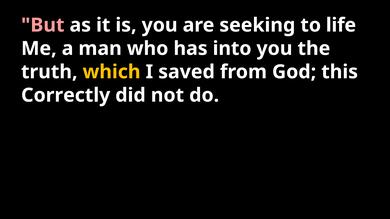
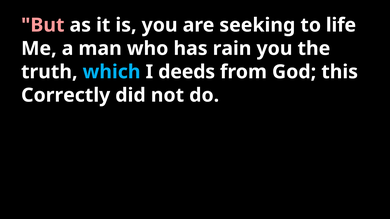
into: into -> rain (232, 49)
which colour: yellow -> light blue (112, 72)
saved: saved -> deeds (187, 72)
